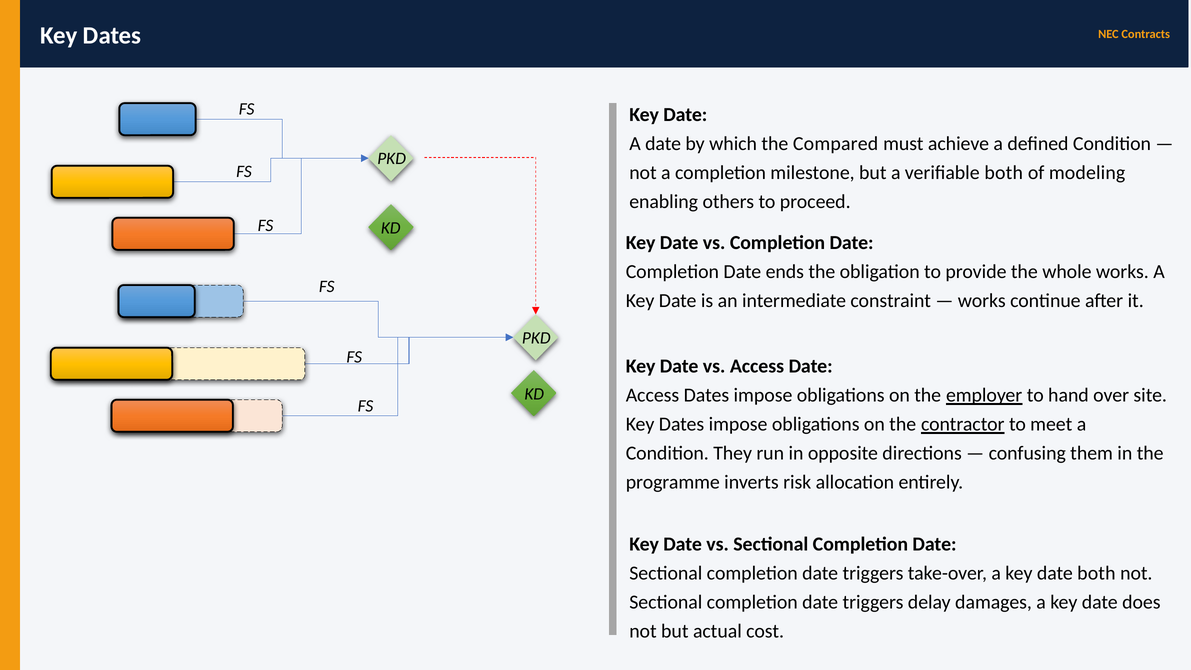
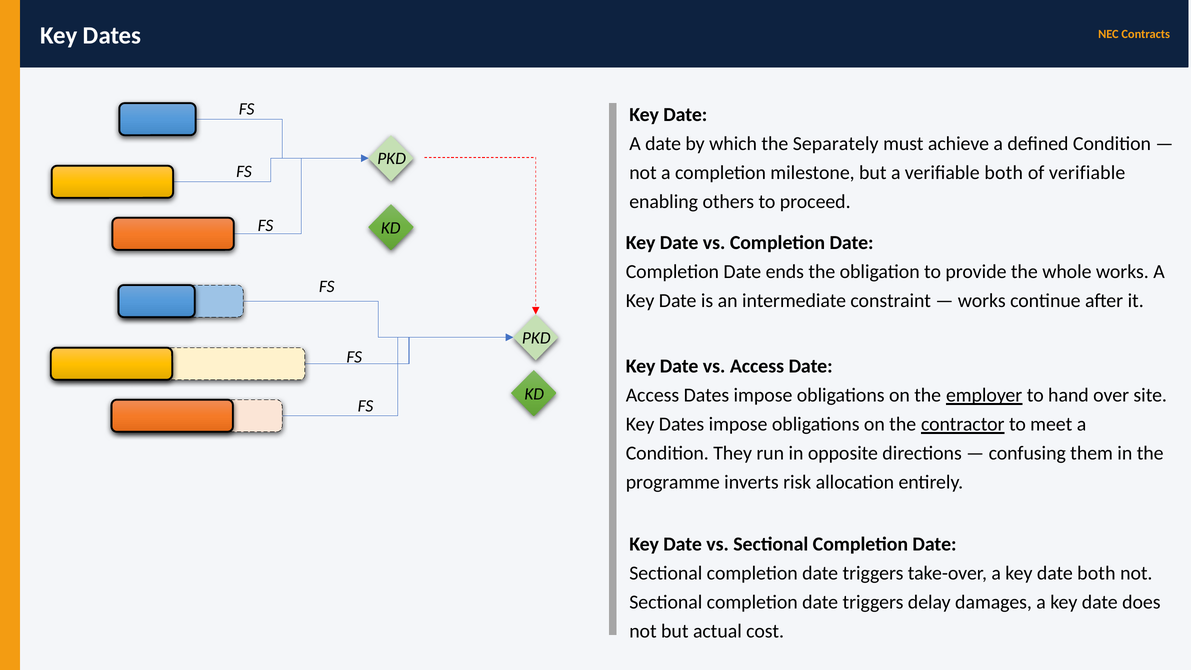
Compared: Compared -> Separately (836, 144)
of modeling: modeling -> verifiable (1087, 173)
